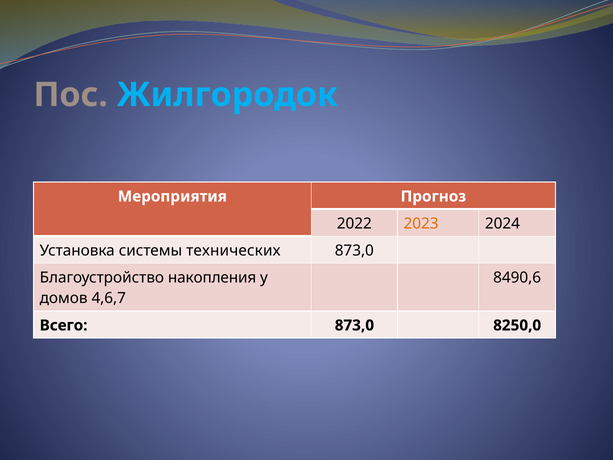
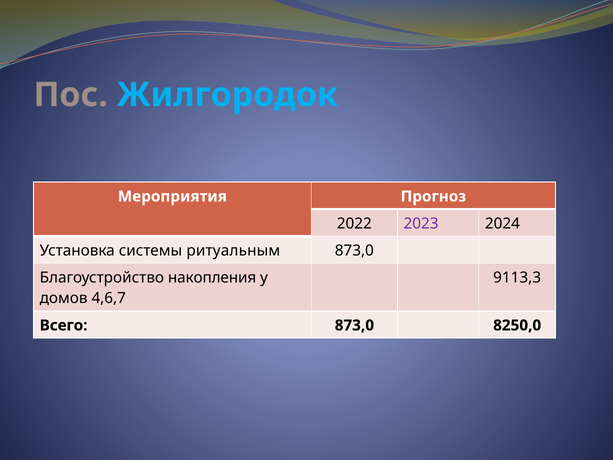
2023 colour: orange -> purple (421, 223)
технических: технических -> ритуальным (233, 250)
8490,6: 8490,6 -> 9113,3 (517, 277)
